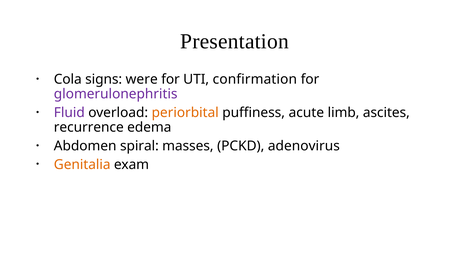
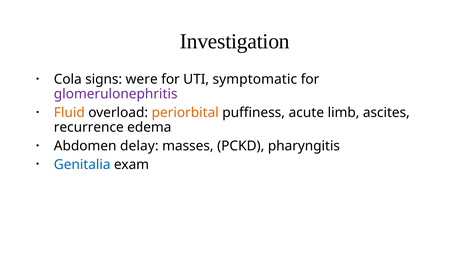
Presentation: Presentation -> Investigation (235, 41)
confirmation: confirmation -> symptomatic (255, 79)
Fluid colour: purple -> orange (69, 113)
spiral: spiral -> delay (139, 146)
adenovirus: adenovirus -> pharyngitis (304, 146)
Genitalia colour: orange -> blue (82, 164)
